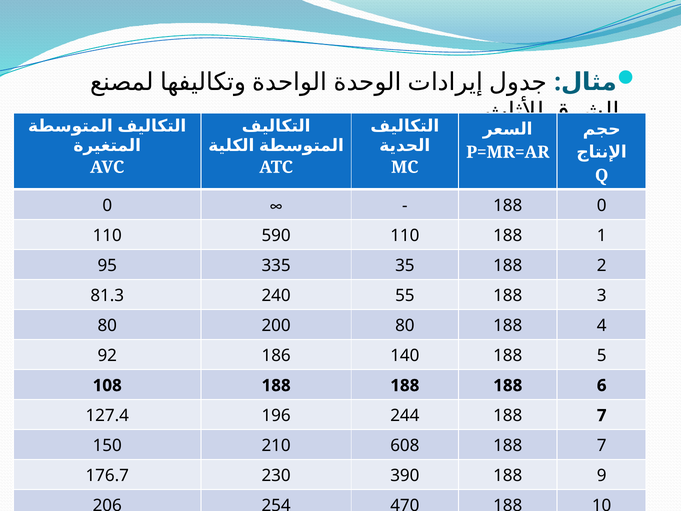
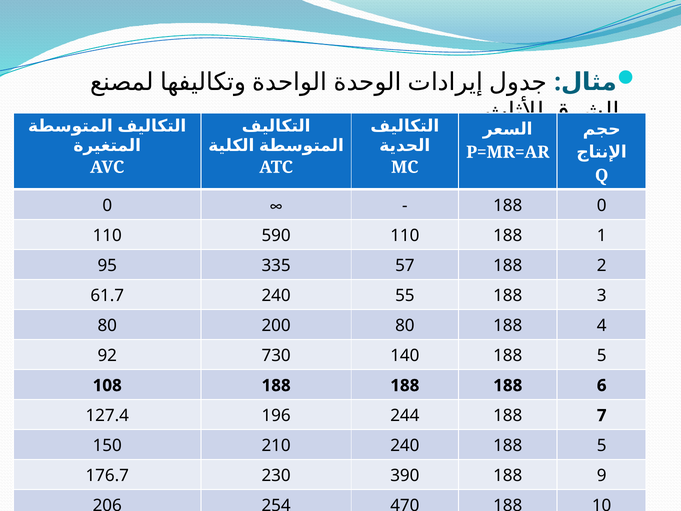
35: 35 -> 57 (405, 265)
81.3: 81.3 -> 61.7 (107, 295)
186: 186 -> 730 (276, 355)
210 608: 608 -> 240 (405, 445)
7: 7 -> 5 (602, 445)
